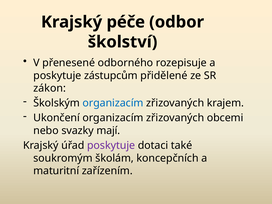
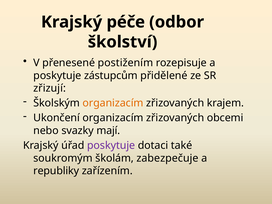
odborného: odborného -> postižením (125, 63)
zákon: zákon -> zřizují (50, 88)
organizacím colour: blue -> orange (113, 103)
koncepčních: koncepčních -> zabezpečuje (167, 158)
maturitní: maturitní -> republiky (56, 171)
